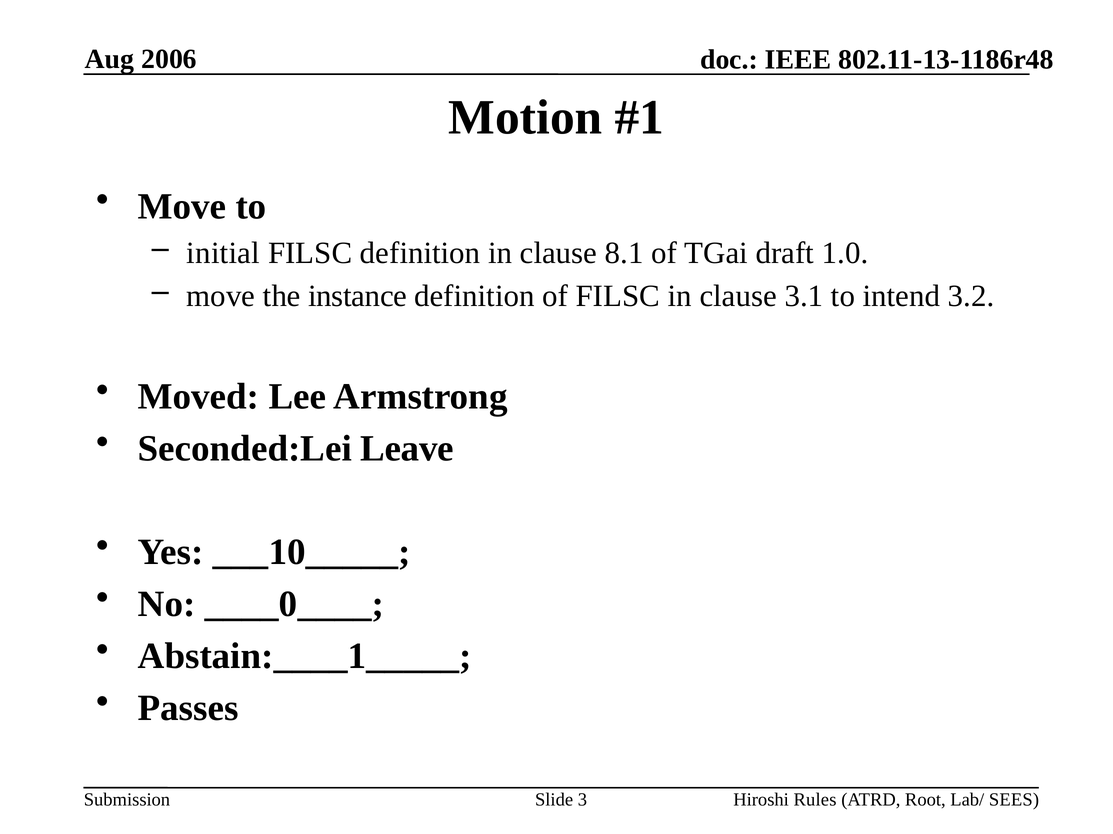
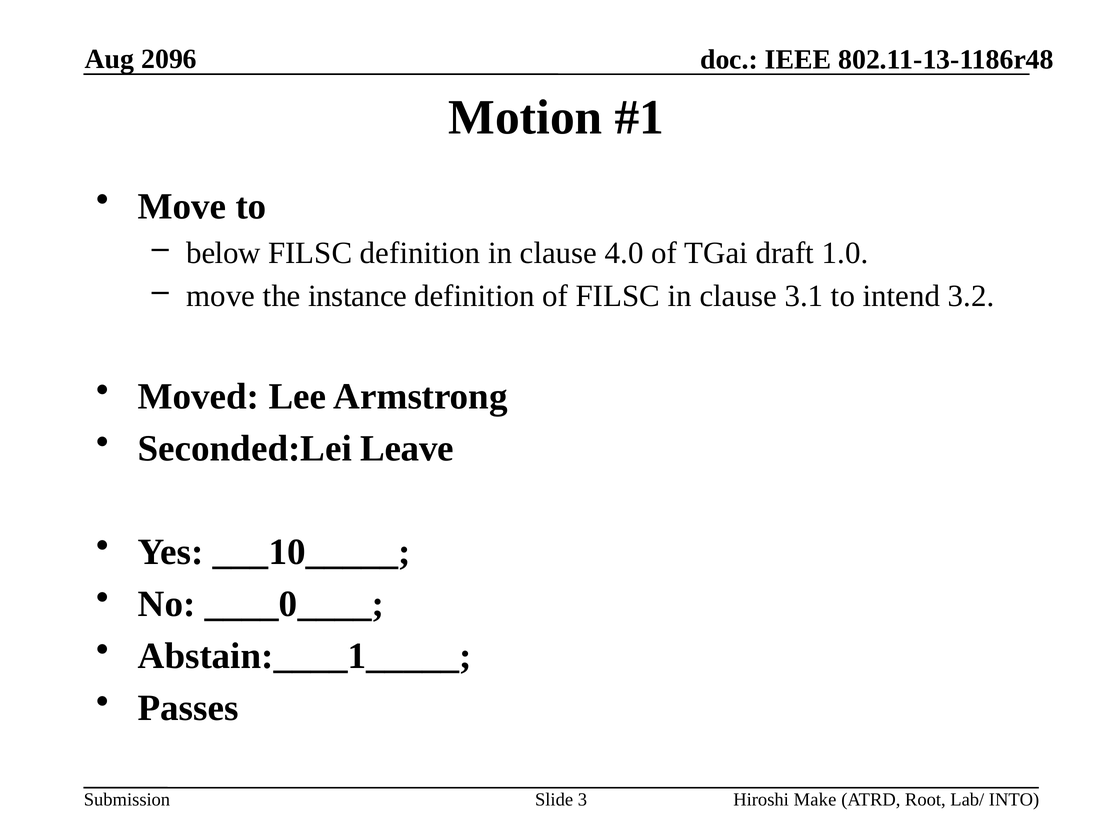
2006: 2006 -> 2096 (169, 59)
initial: initial -> below (224, 253)
8.1: 8.1 -> 4.0 (624, 253)
Rules: Rules -> Make (815, 801)
SEES: SEES -> INTO (1014, 801)
